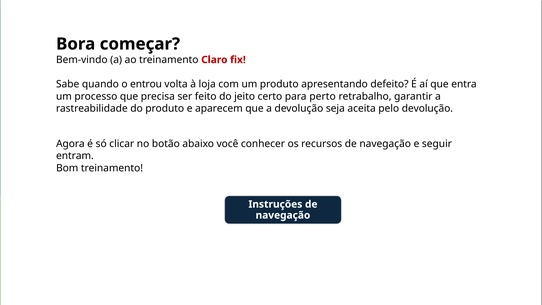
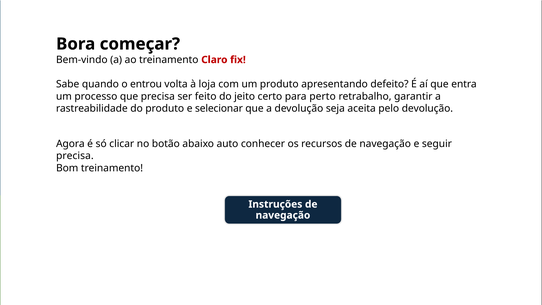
aparecem: aparecem -> selecionar (219, 109)
você: você -> auto (227, 144)
entram: entram -> precisa (75, 156)
